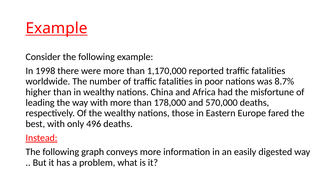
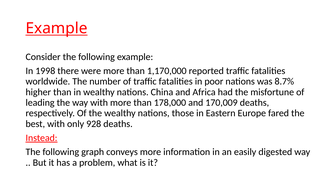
570,000: 570,000 -> 170,009 (222, 103)
496: 496 -> 928 (94, 124)
